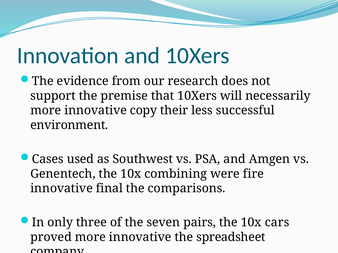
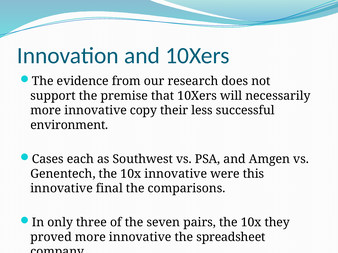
used: used -> each (80, 159)
10x combining: combining -> innovative (176, 174)
fire: fire -> this (254, 174)
cars: cars -> they (277, 223)
